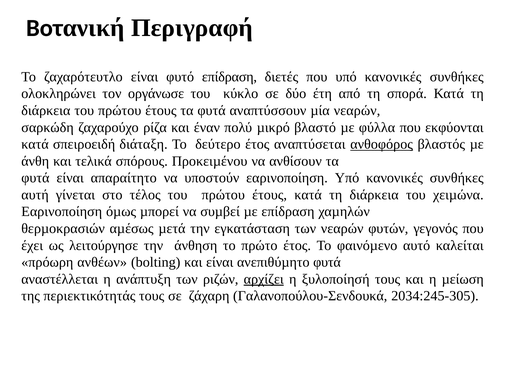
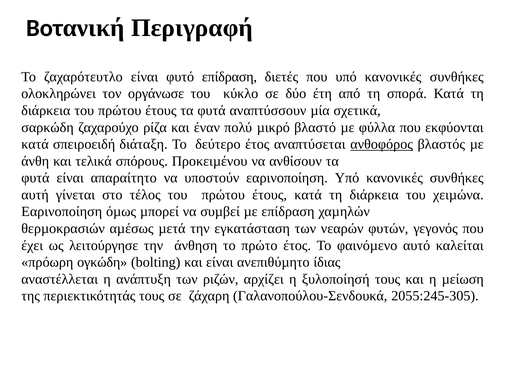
µία νεαρών: νεαρών -> σχετικά (357, 110)
ανθέων: ανθέων -> ογκώδη (102, 262)
ανεπιθύµητο φυτά: φυτά -> ίδιας (327, 262)
αρχίζει underline: present -> none (264, 279)
2034:245-305: 2034:245-305 -> 2055:245-305 (435, 296)
